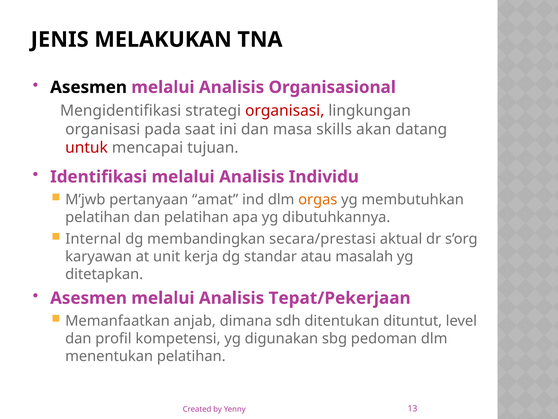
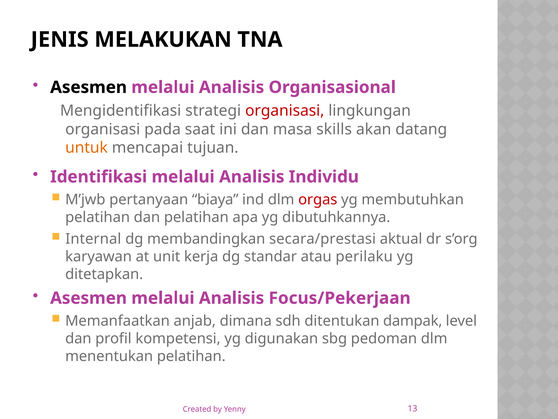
untuk colour: red -> orange (87, 148)
amat: amat -> biaya (215, 199)
orgas colour: orange -> red (318, 199)
masalah: masalah -> perilaku (364, 256)
Tepat/Pekerjaan: Tepat/Pekerjaan -> Focus/Pekerjaan (340, 298)
dituntut: dituntut -> dampak (413, 321)
